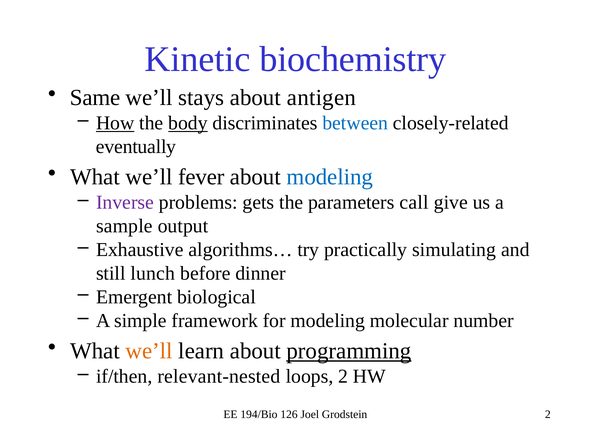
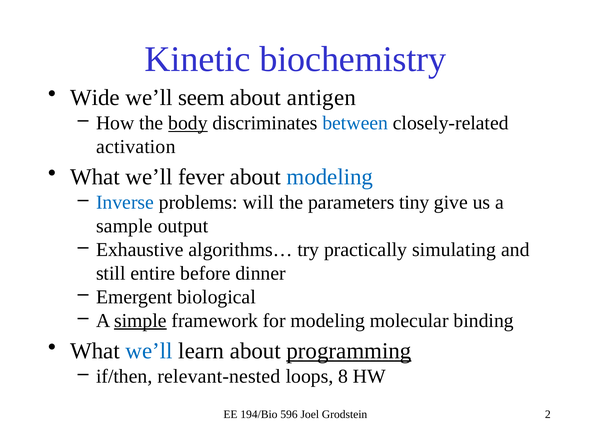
Same: Same -> Wide (95, 98)
stays: stays -> seem (201, 98)
How underline: present -> none (115, 123)
eventually: eventually -> activation (136, 147)
Inverse colour: purple -> blue (125, 203)
gets: gets -> will (258, 203)
call: call -> tiny (414, 203)
lunch: lunch -> entire (153, 274)
simple underline: none -> present (140, 321)
number: number -> binding (484, 321)
we’ll colour: orange -> blue (149, 351)
loops 2: 2 -> 8 (343, 377)
126: 126 -> 596 (289, 415)
